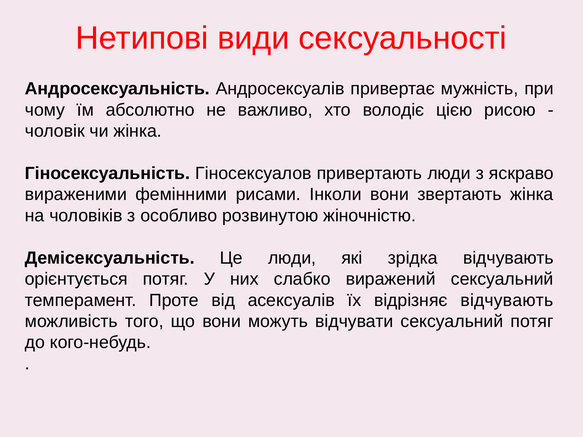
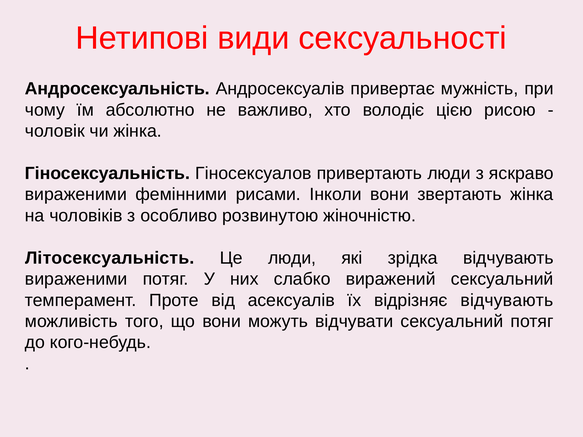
Демісексуальність: Демісексуальність -> Літосексуальність (110, 258)
орієнтується: орієнтується -> вираженими (76, 279)
